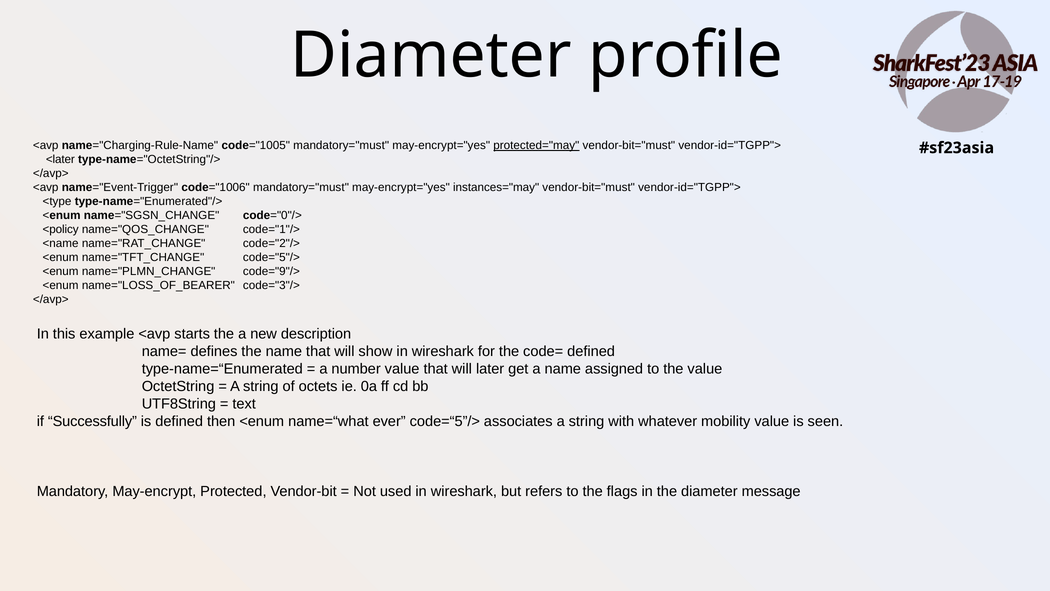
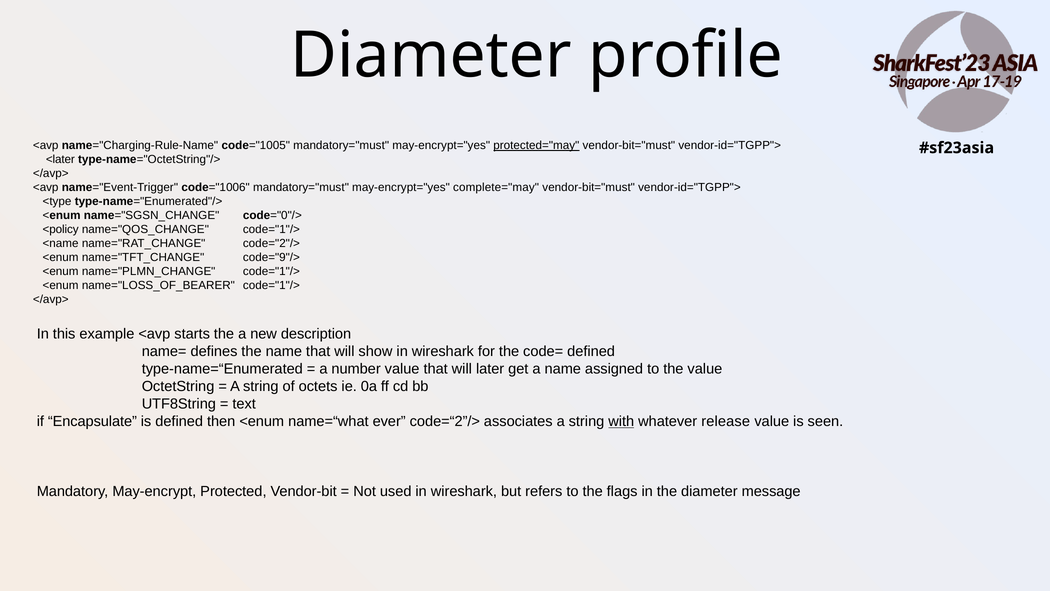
instances="may: instances="may -> complete="may (496, 187)
code="5"/>: code="5"/> -> code="9"/> (271, 257)
name="PLMN_CHANGE code="9"/>: code="9"/> -> code="1"/> (271, 271)
name="LOSS_OF_BEARER code="3"/>: code="3"/> -> code="1"/> (271, 285)
Successfully: Successfully -> Encapsulate (92, 421)
code=“5”/>: code=“5”/> -> code=“2”/> (445, 421)
with underline: none -> present (621, 421)
mobility: mobility -> release (726, 421)
